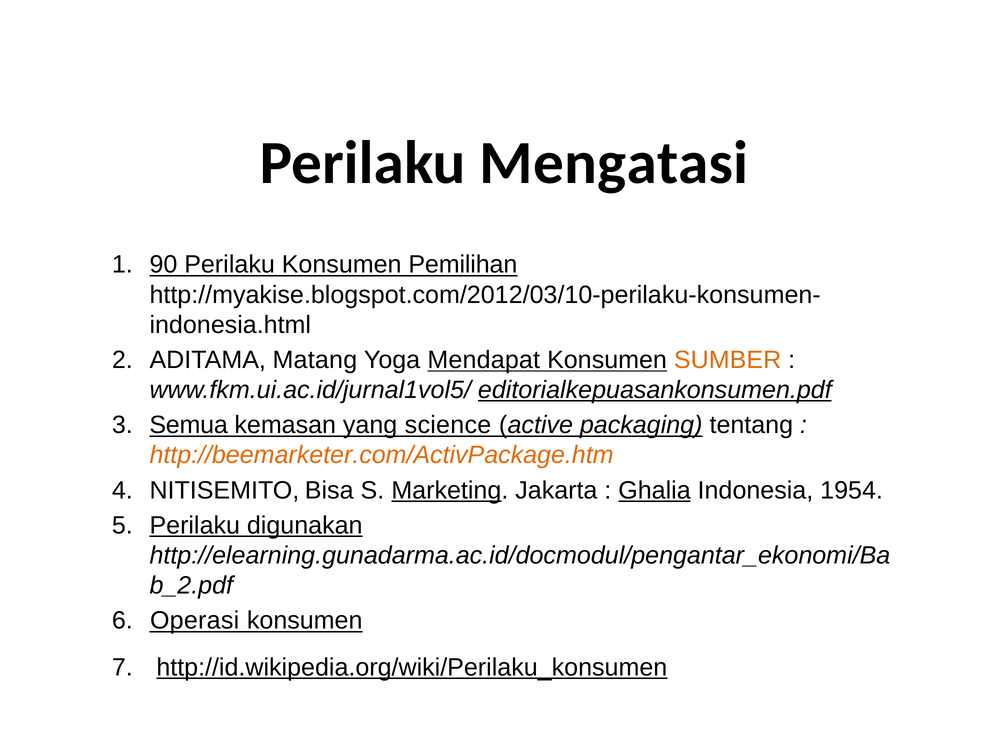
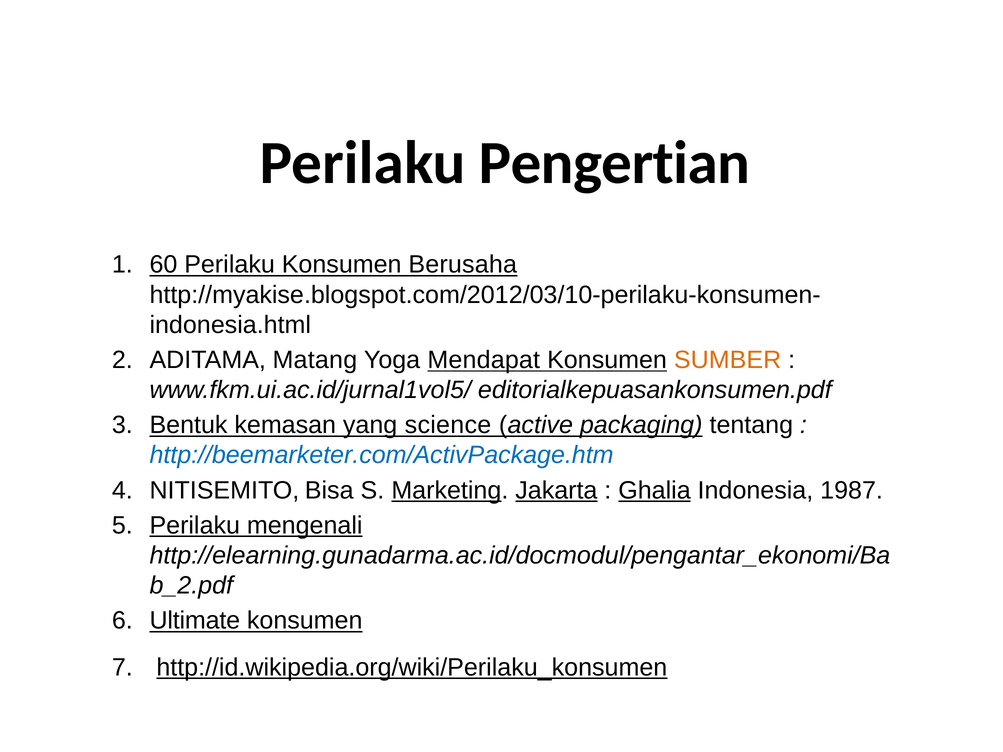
Mengatasi: Mengatasi -> Pengertian (614, 163)
90: 90 -> 60 (163, 265)
Pemilihan: Pemilihan -> Berusaha (463, 265)
editorialkepuasankonsumen.pdf underline: present -> none (655, 390)
Semua: Semua -> Bentuk (189, 425)
http://beemarketer.com/ActivPackage.htm colour: orange -> blue (382, 455)
Jakarta underline: none -> present (556, 490)
1954: 1954 -> 1987 (852, 490)
digunakan: digunakan -> mengenali (305, 526)
Operasi: Operasi -> Ultimate (195, 621)
